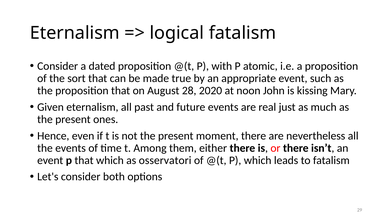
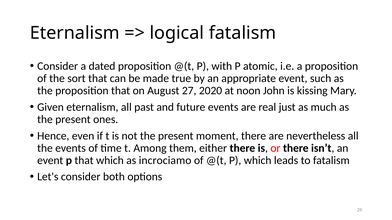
28: 28 -> 27 (189, 91)
osservatori: osservatori -> incrociamo (165, 161)
